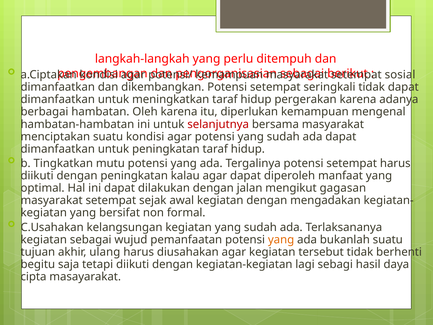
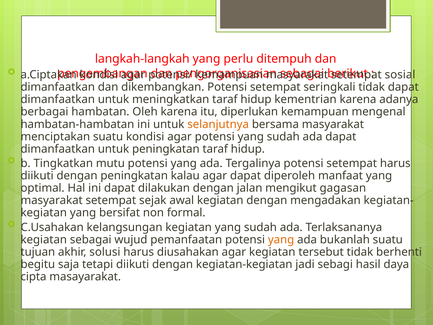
pergerakan: pergerakan -> kementrian (306, 99)
selanjutnya colour: red -> orange (218, 124)
ulang: ulang -> solusi (105, 252)
lagi: lagi -> jadi (305, 264)
